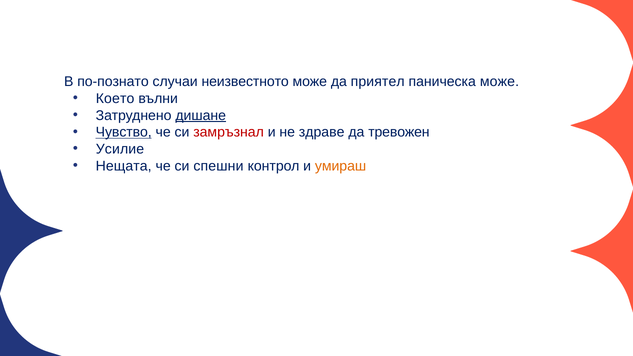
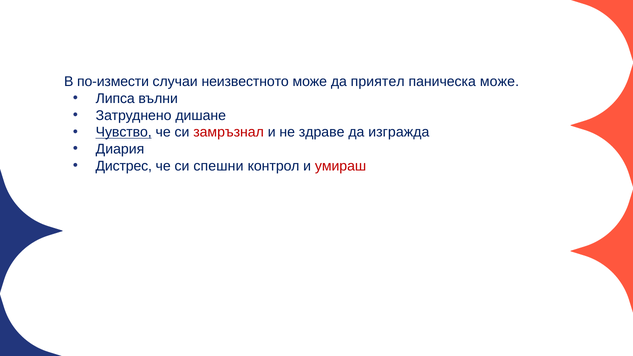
по-познато: по-познато -> по-измести (113, 82)
Което: Което -> Липса (115, 99)
дишане underline: present -> none (201, 115)
тревожен: тревожен -> изгражда (399, 132)
Усилие: Усилие -> Диария (120, 149)
Нещата: Нещата -> Дистрес (124, 166)
умираш colour: orange -> red (341, 166)
